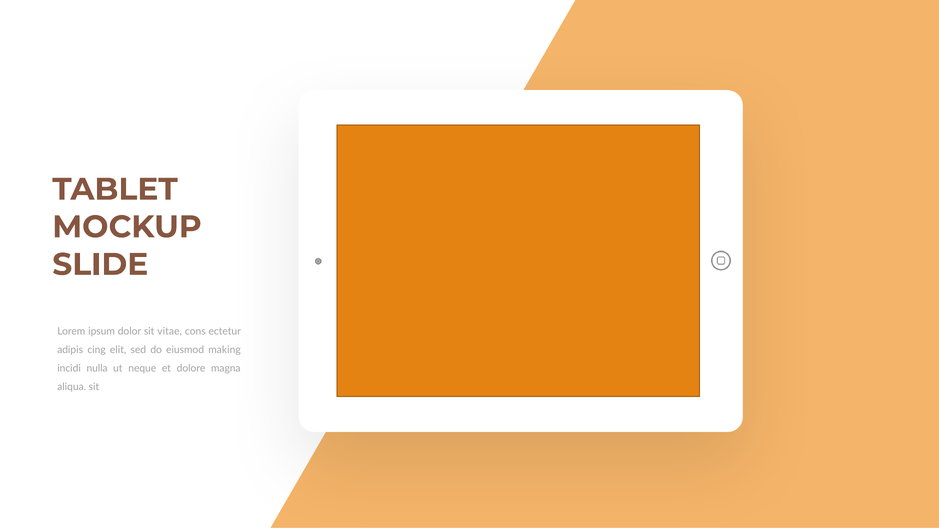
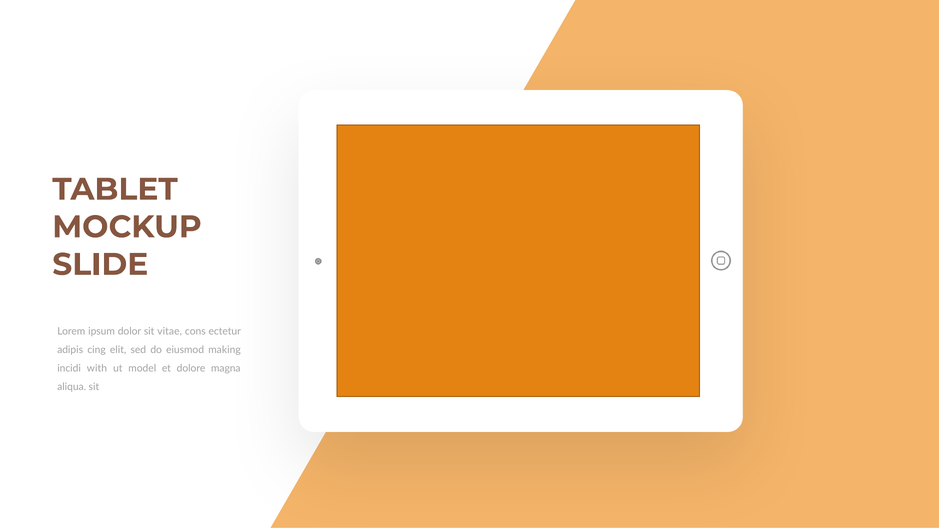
nulla: nulla -> with (97, 368)
neque: neque -> model (142, 368)
